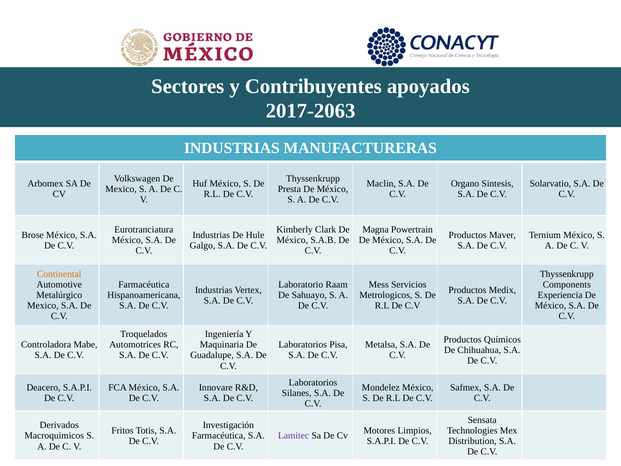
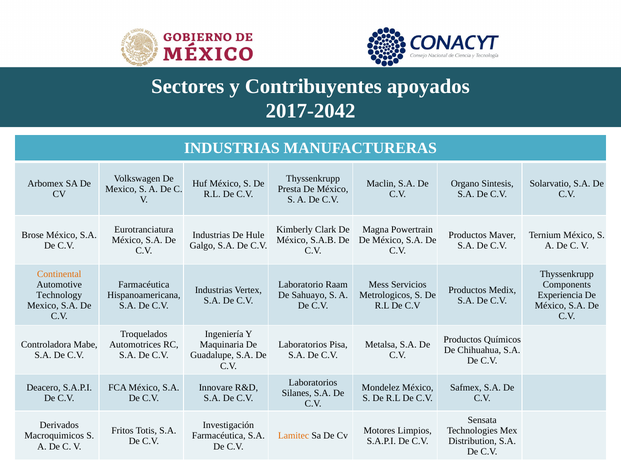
2017-2063: 2017-2063 -> 2017-2042 (311, 111)
Metalúrgico: Metalúrgico -> Technology (59, 295)
Lamitec colour: purple -> orange (294, 436)
